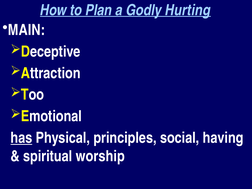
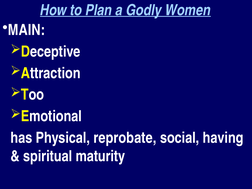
Hurting: Hurting -> Women (188, 10)
has underline: present -> none (21, 138)
principles: principles -> reprobate (125, 138)
worship: worship -> maturity (100, 156)
